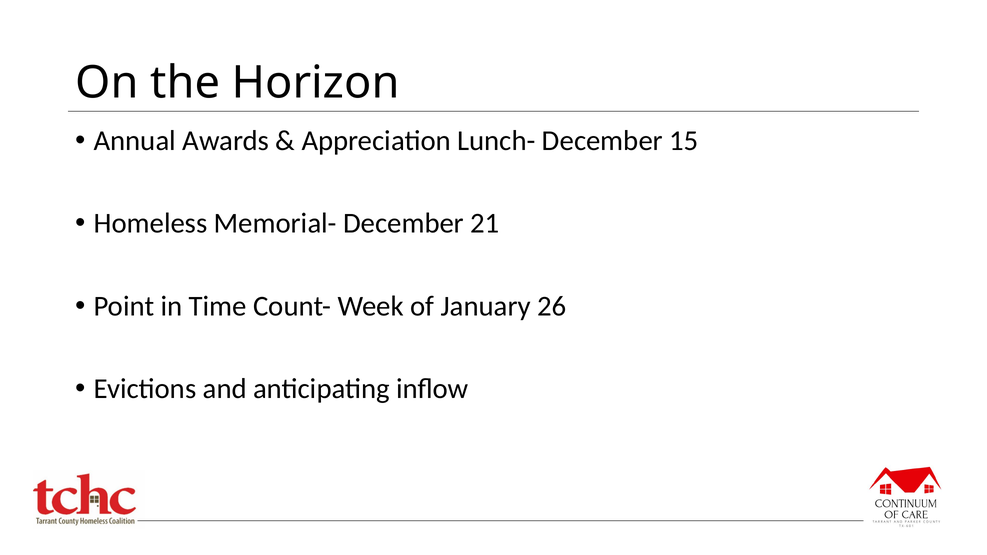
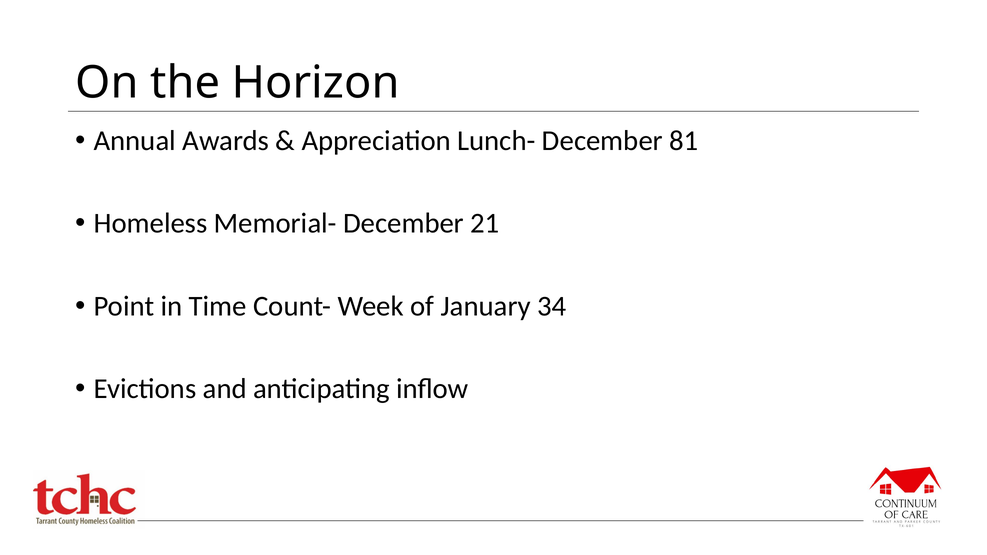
15: 15 -> 81 (684, 141)
26: 26 -> 34 (552, 306)
